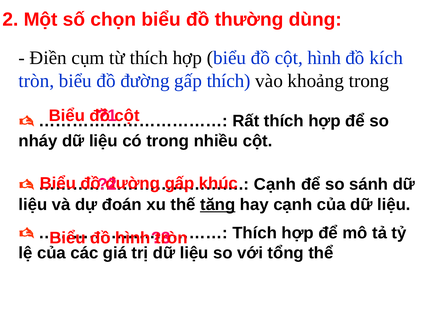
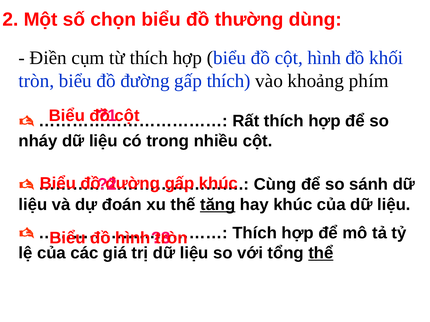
kích: kích -> khối (386, 58)
khoảng trong: trong -> phím (369, 81)
Cạnh: Cạnh -> Cùng (275, 185)
hay cạnh: cạnh -> khúc (293, 205)
thể underline: none -> present (321, 253)
